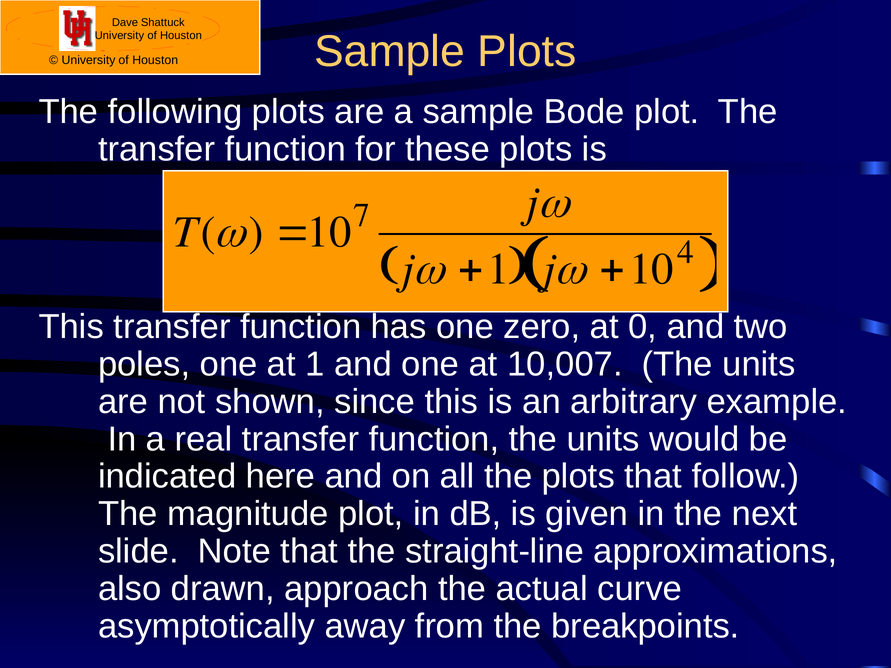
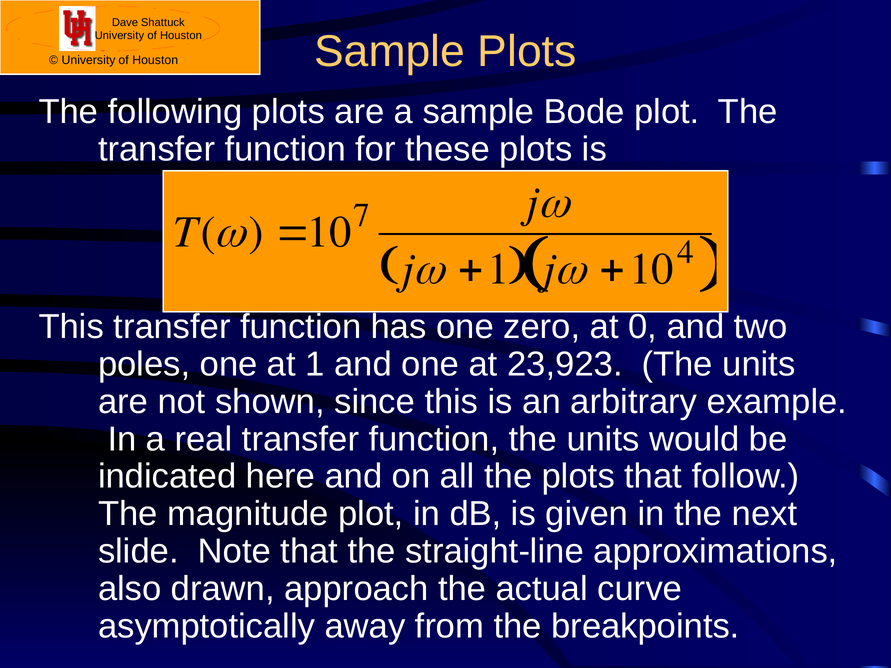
10,007: 10,007 -> 23,923 (565, 364)
